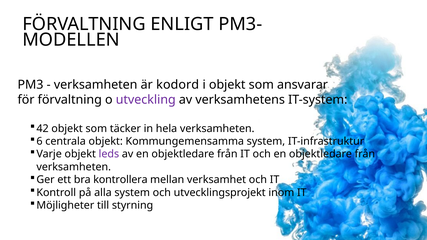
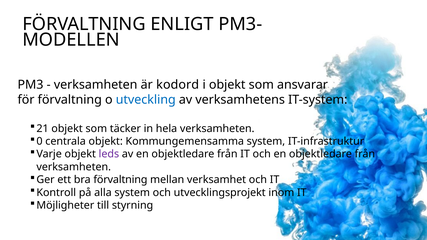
utveckling colour: purple -> blue (146, 100)
42: 42 -> 21 (43, 129)
6: 6 -> 0 (39, 141)
bra kontrollera: kontrollera -> förvaltning (120, 180)
